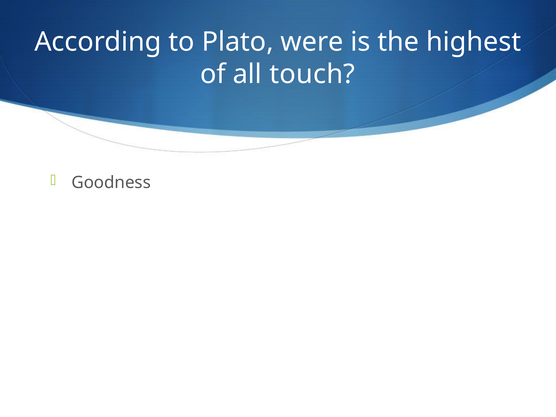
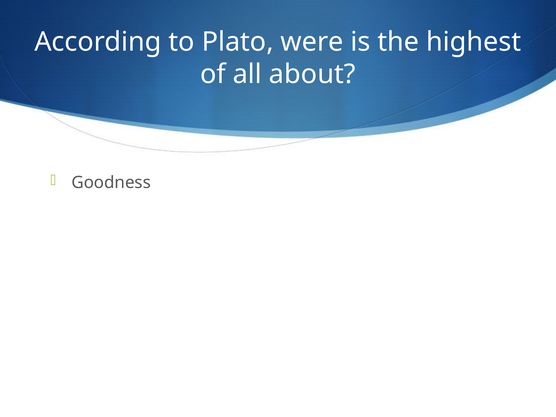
touch: touch -> about (312, 74)
